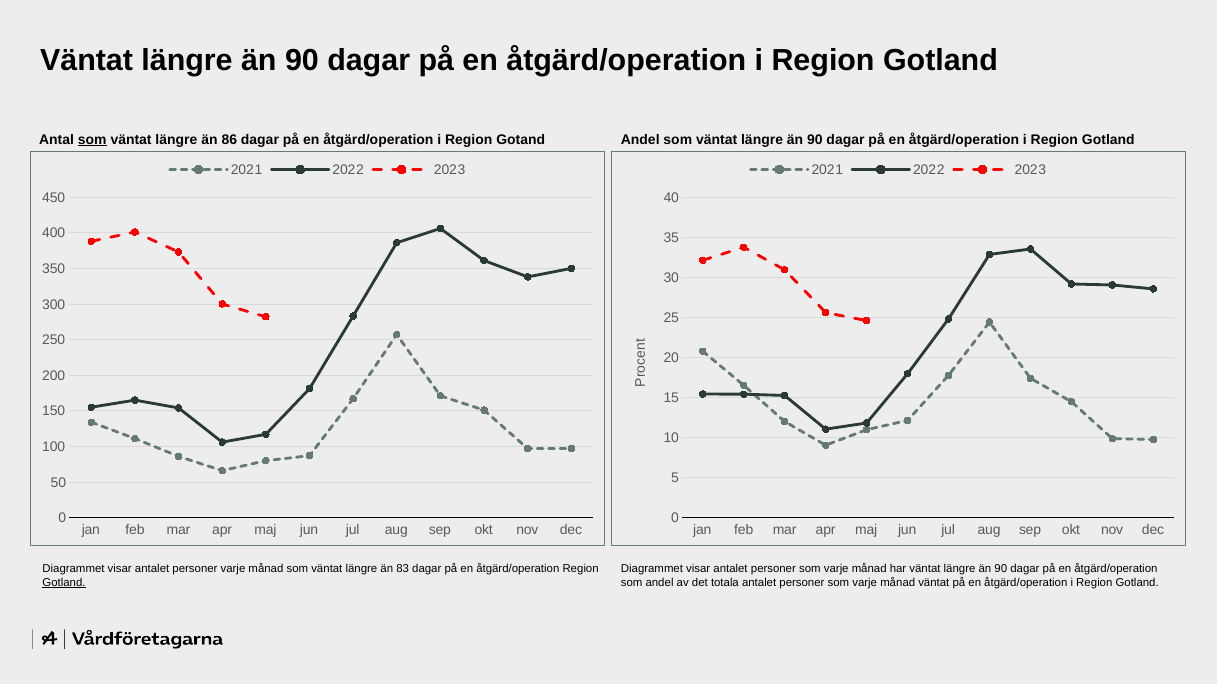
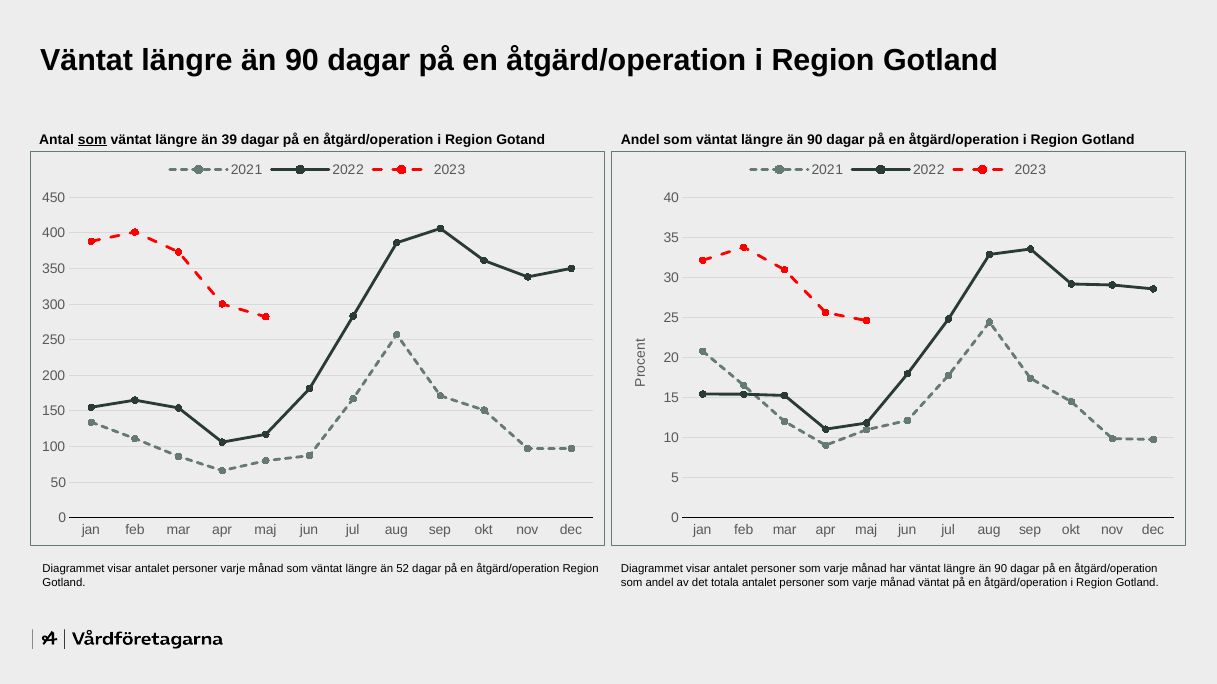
86: 86 -> 39 (229, 140)
83: 83 -> 52 (403, 569)
Gotland underline: present -> none (64, 583)
